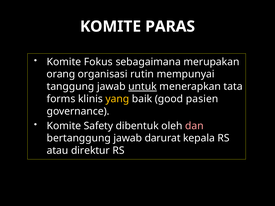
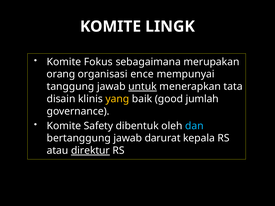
PARAS: PARAS -> LINGK (170, 27)
rutin: rutin -> ence (142, 74)
forms: forms -> disain (61, 99)
pasien: pasien -> jumlah (202, 99)
dan colour: pink -> light blue (194, 126)
direktur underline: none -> present (90, 151)
